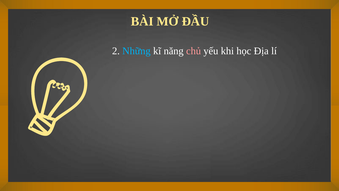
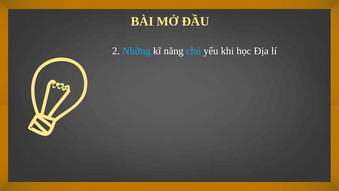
chủ colour: pink -> light blue (194, 51)
